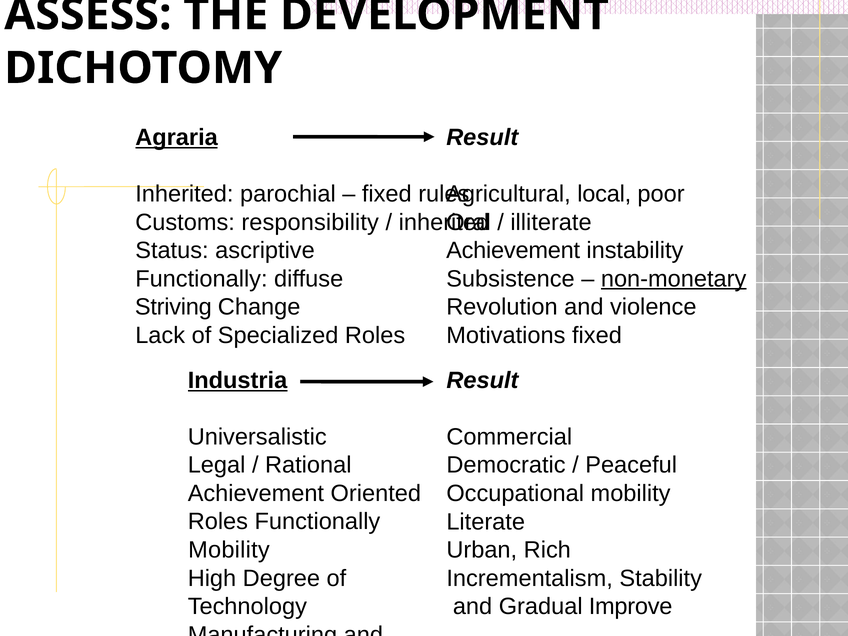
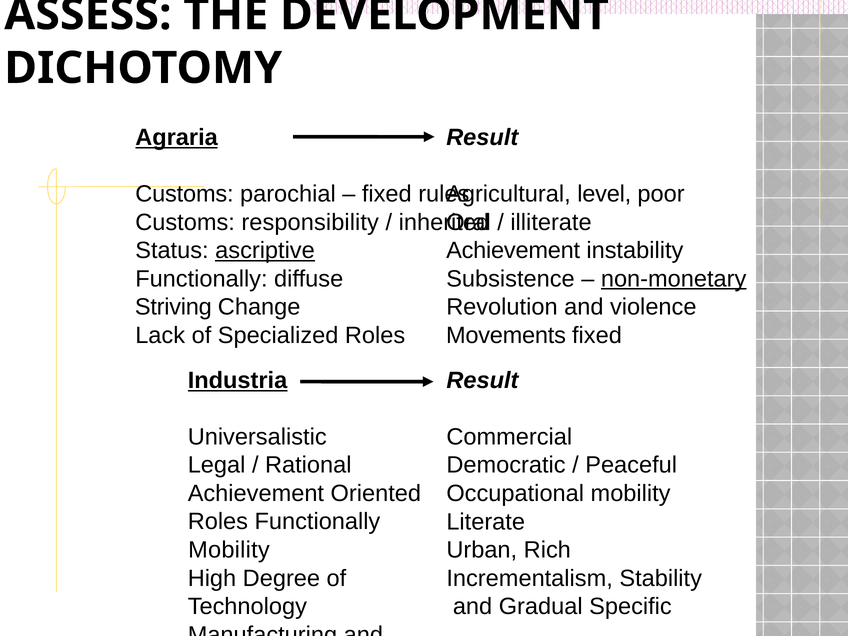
Inherited: Inherited -> Customs (184, 194)
local: local -> level (604, 194)
ascriptive underline: none -> present (265, 251)
Motivations: Motivations -> Movements (506, 335)
Improve: Improve -> Specific (630, 607)
